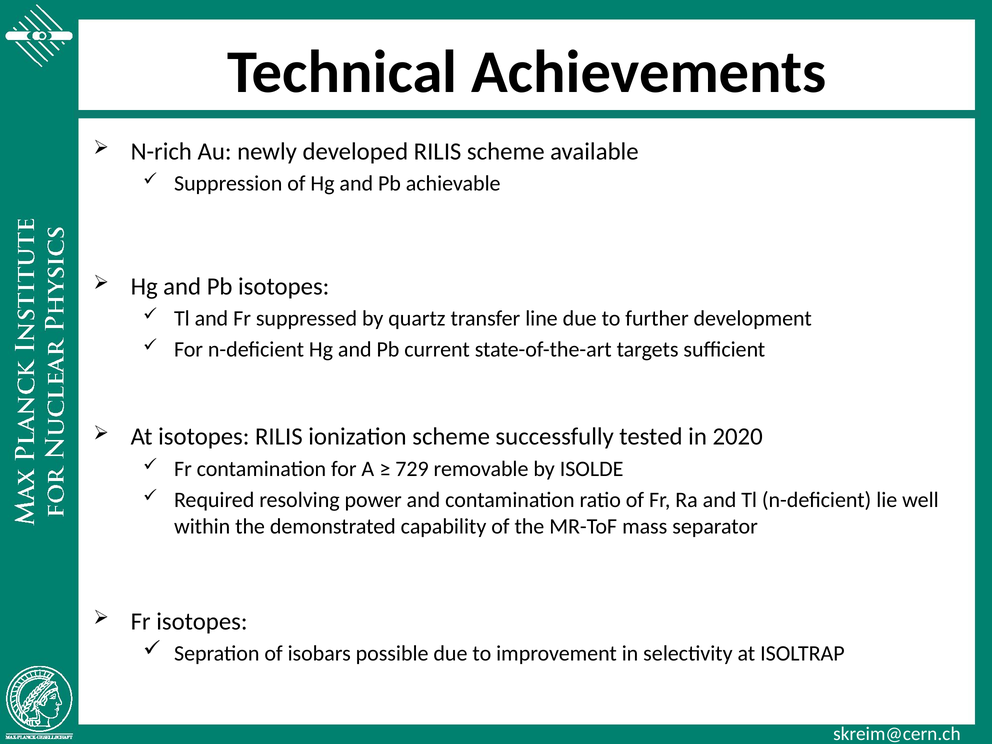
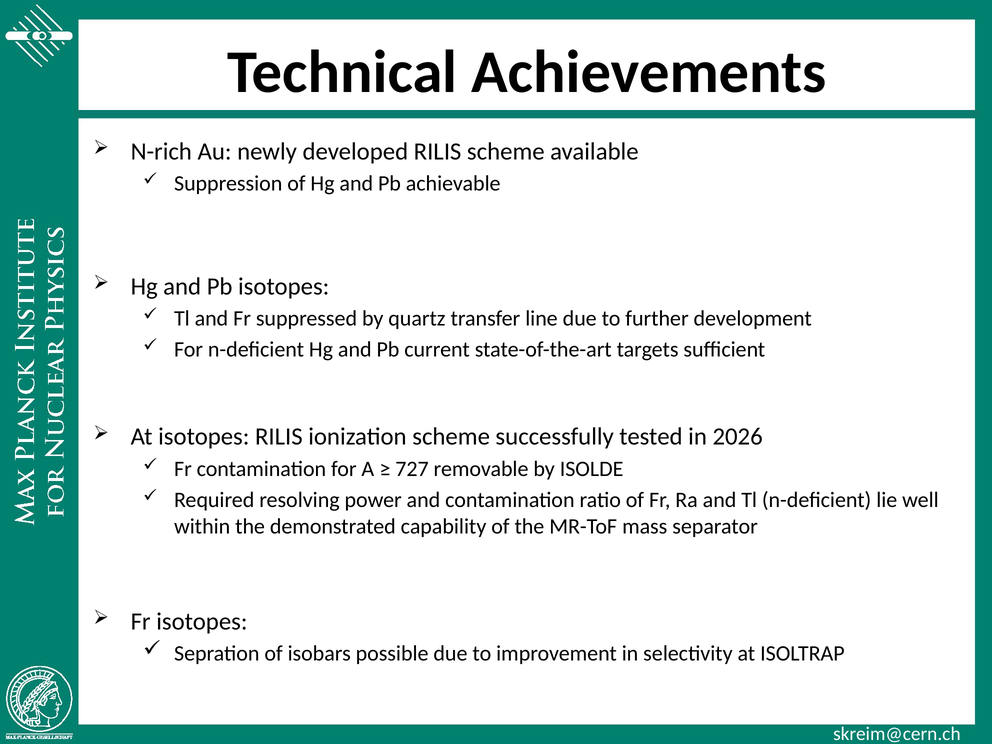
2020: 2020 -> 2026 (738, 437)
729: 729 -> 727 (412, 469)
